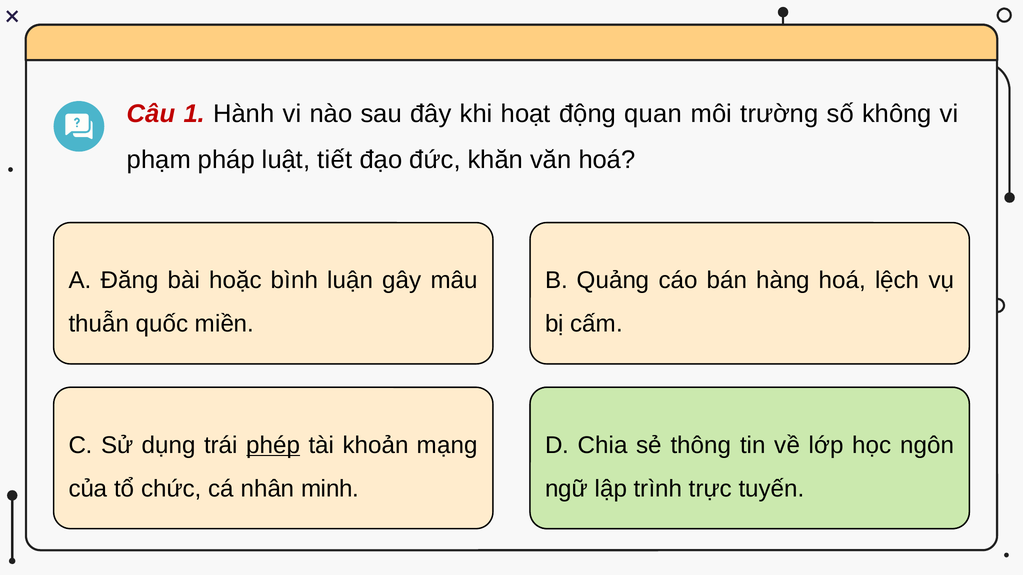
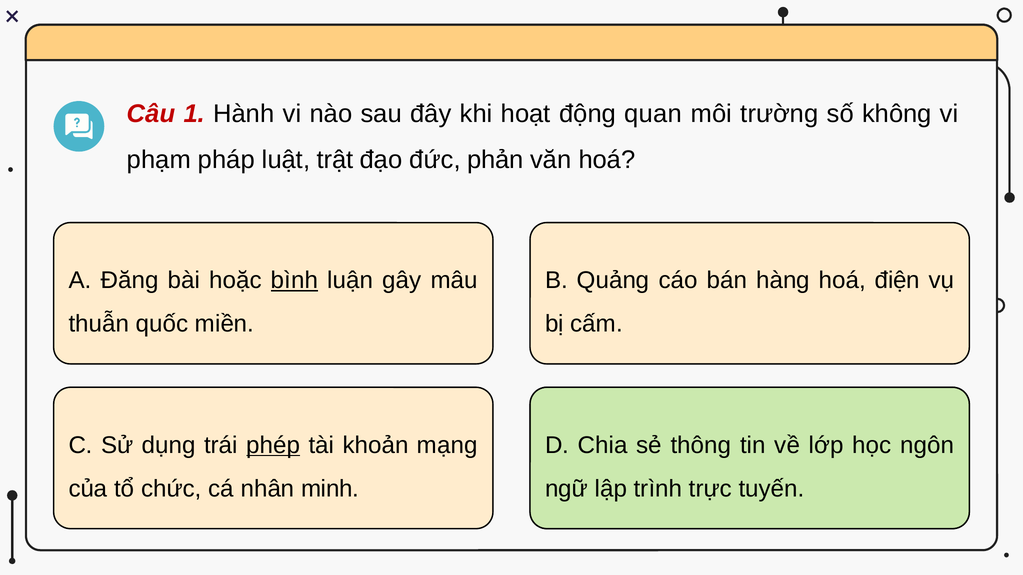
tiết: tiết -> trật (335, 160)
khăn: khăn -> phản (496, 160)
bình underline: none -> present (294, 281)
lệch: lệch -> điện (897, 281)
